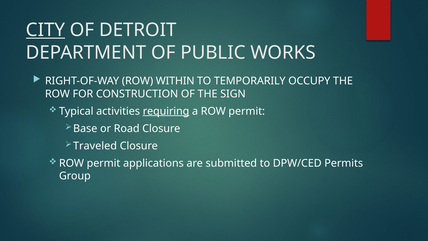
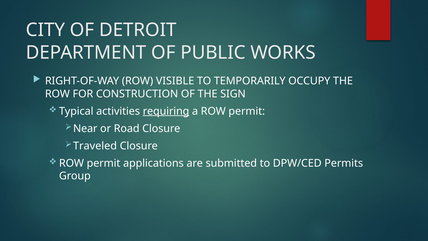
CITY underline: present -> none (45, 30)
WITHIN: WITHIN -> VISIBLE (175, 81)
Base: Base -> Near (85, 128)
